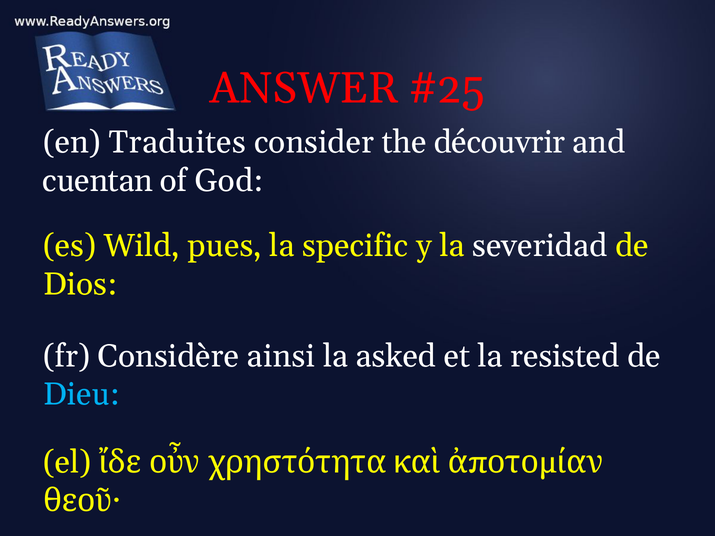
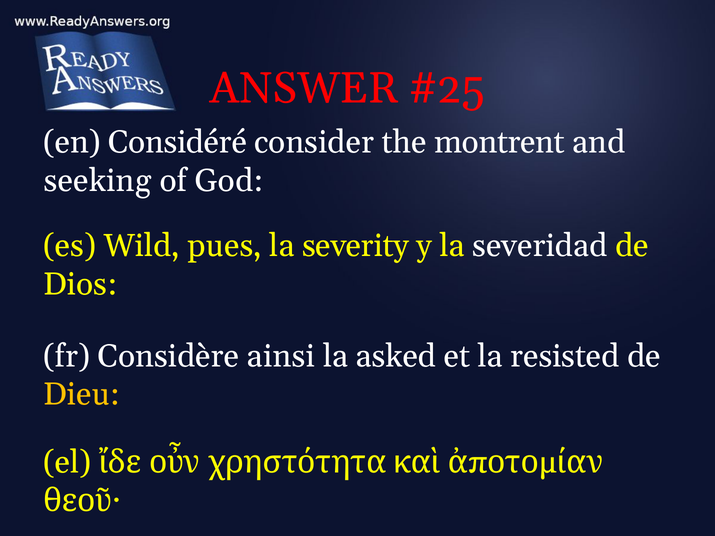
Traduites: Traduites -> Considéré (178, 142)
découvrir: découvrir -> montrent (500, 142)
cuentan: cuentan -> seeking (97, 181)
specific: specific -> severity (355, 246)
Dieu colour: light blue -> yellow (81, 394)
